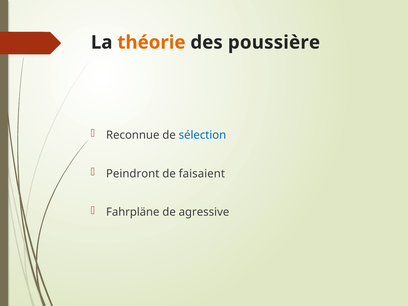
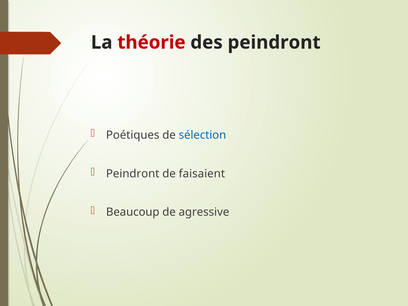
théorie colour: orange -> red (151, 42)
des poussière: poussière -> peindront (274, 42)
Reconnue: Reconnue -> Poétiques (133, 135)
Fahrpläne: Fahrpläne -> Beaucoup (133, 212)
